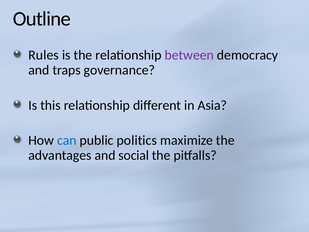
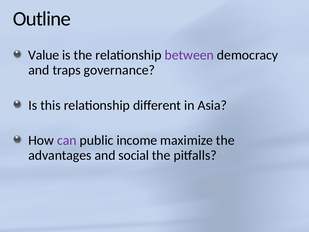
Rules: Rules -> Value (44, 55)
can colour: blue -> purple (67, 140)
politics: politics -> income (137, 140)
